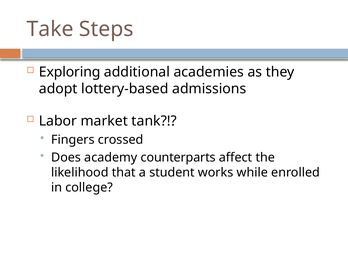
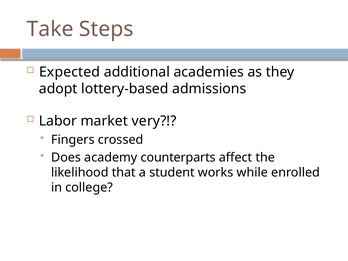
Exploring: Exploring -> Expected (70, 72)
tank: tank -> very (154, 121)
